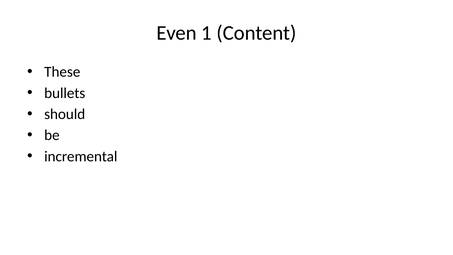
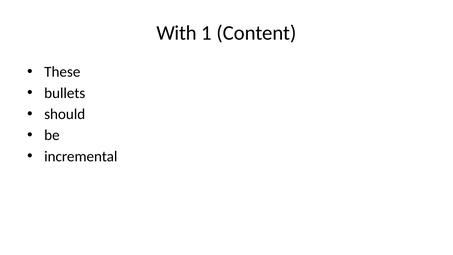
Even: Even -> With (177, 33)
